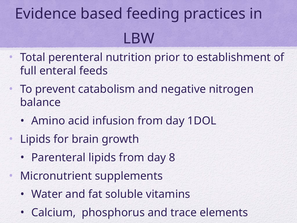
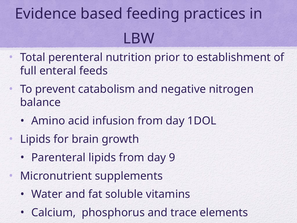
8: 8 -> 9 (172, 157)
